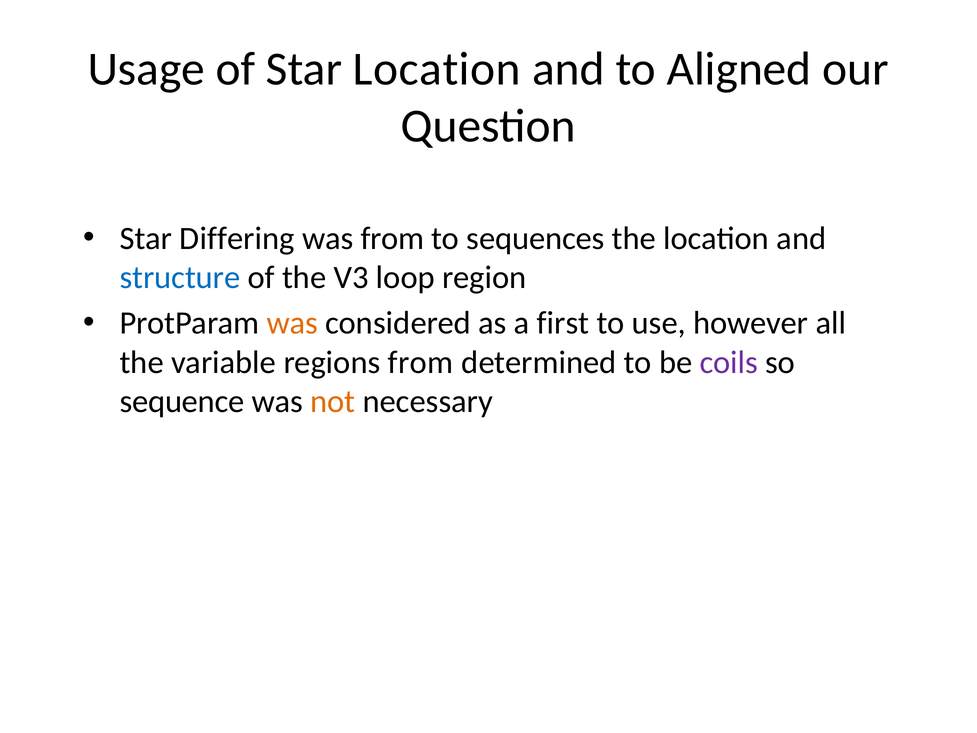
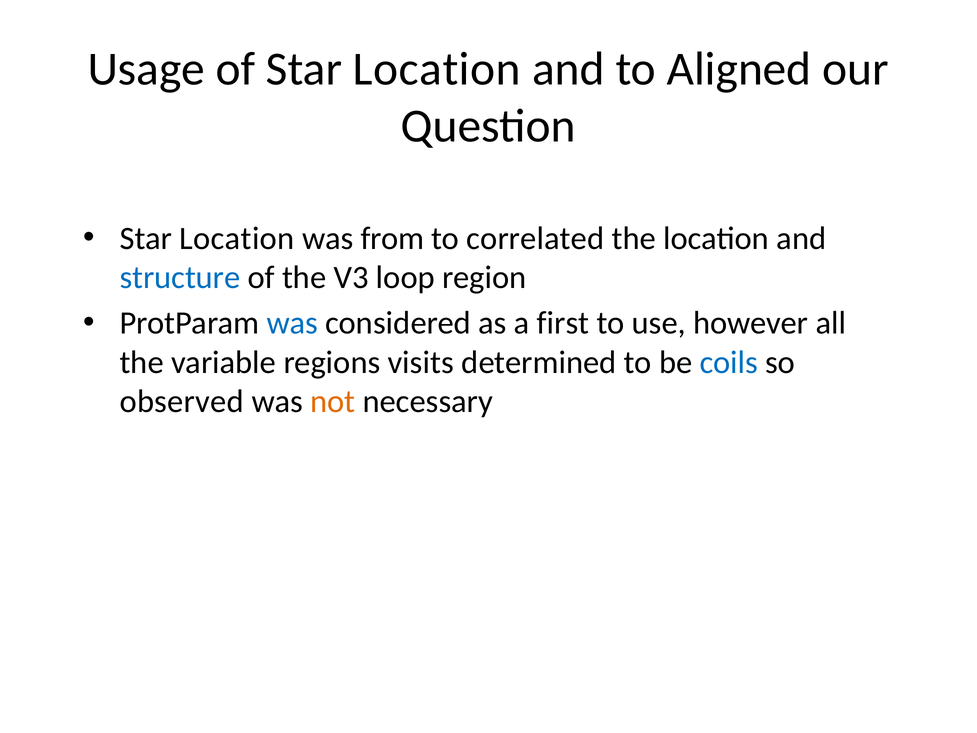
Differing: Differing -> Location (237, 238)
sequences: sequences -> correlated (535, 238)
was colour: orange -> blue (292, 323)
regions from: from -> visits (421, 362)
coils colour: purple -> blue (729, 362)
sequence: sequence -> observed (182, 401)
